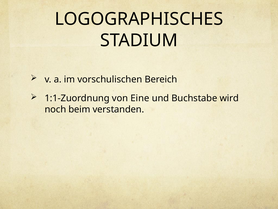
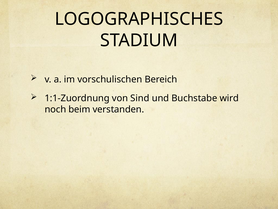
Eine: Eine -> Sind (140, 98)
